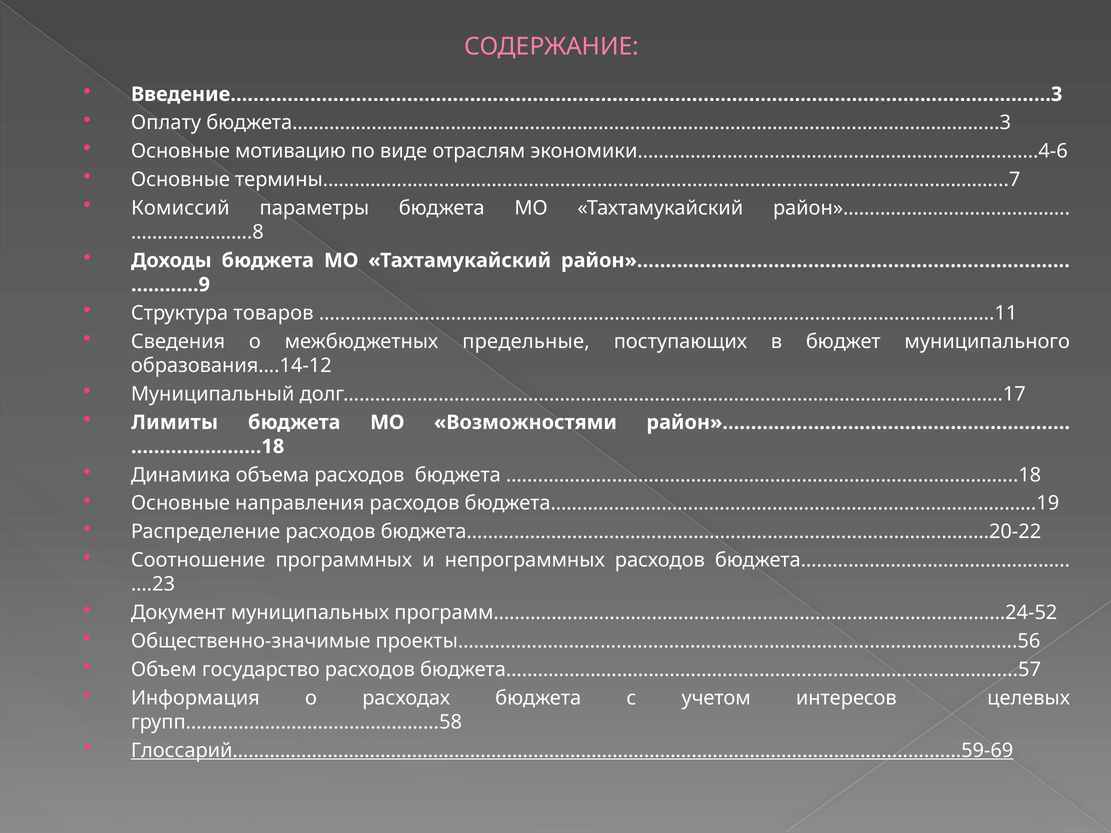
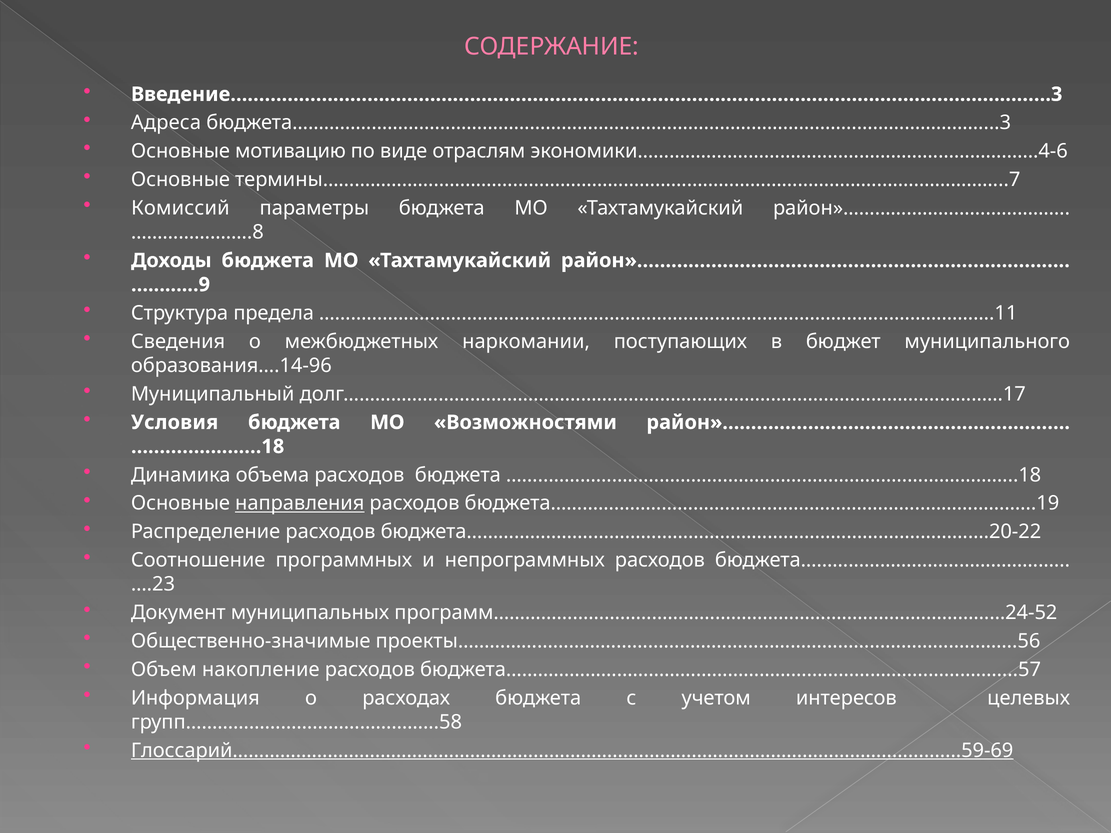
Оплату: Оплату -> Адреса (166, 123)
товаров: товаров -> предела (274, 313)
предельные: предельные -> наркомании (526, 342)
образования….14-12: образования….14-12 -> образования….14-96 (231, 366)
Лимиты: Лимиты -> Условия (175, 423)
направления underline: none -> present (300, 503)
государство: государство -> накопление (261, 670)
